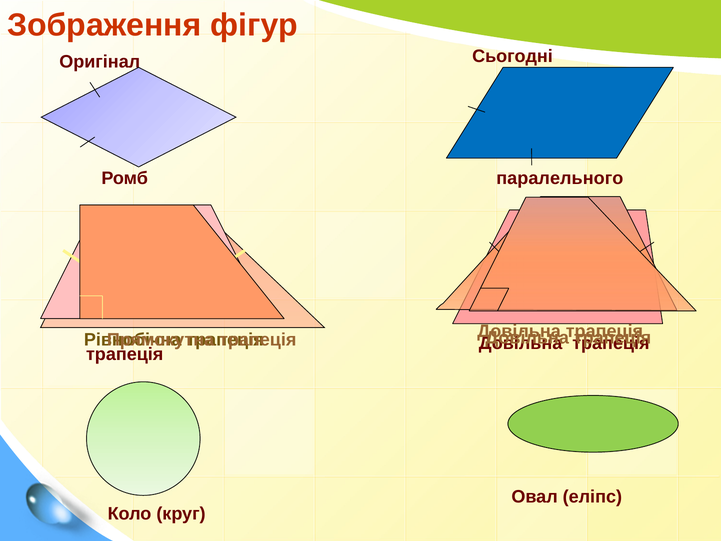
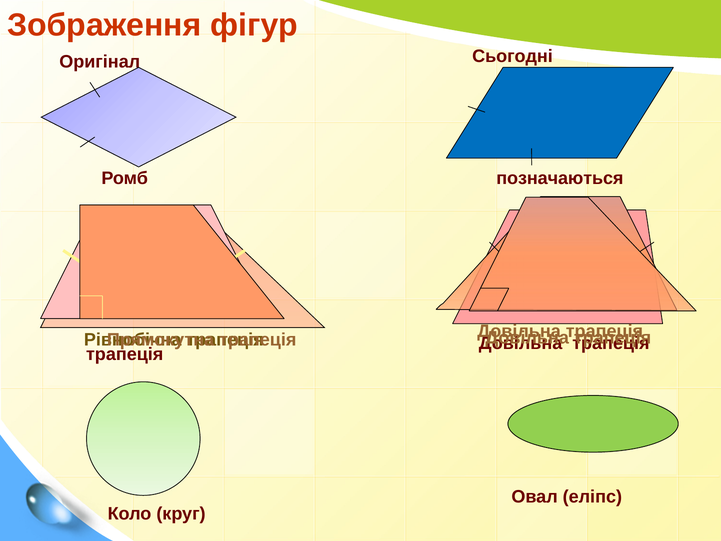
паралельного: паралельного -> позначаються (560, 178)
